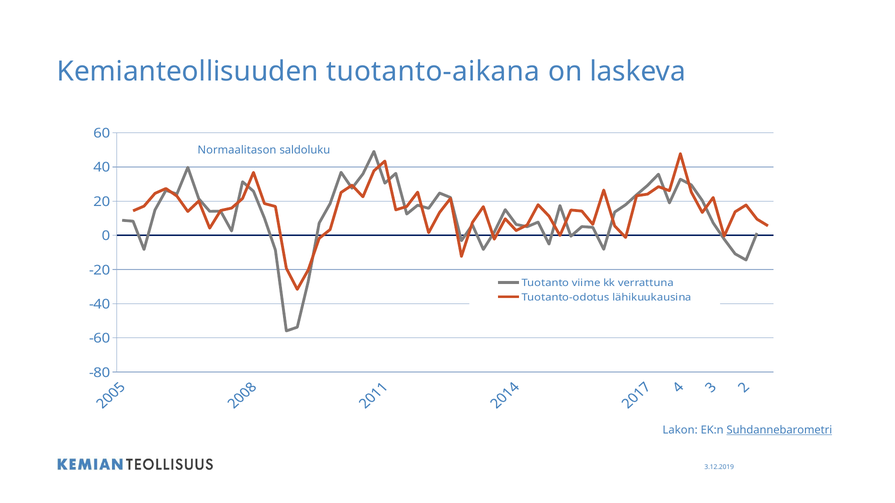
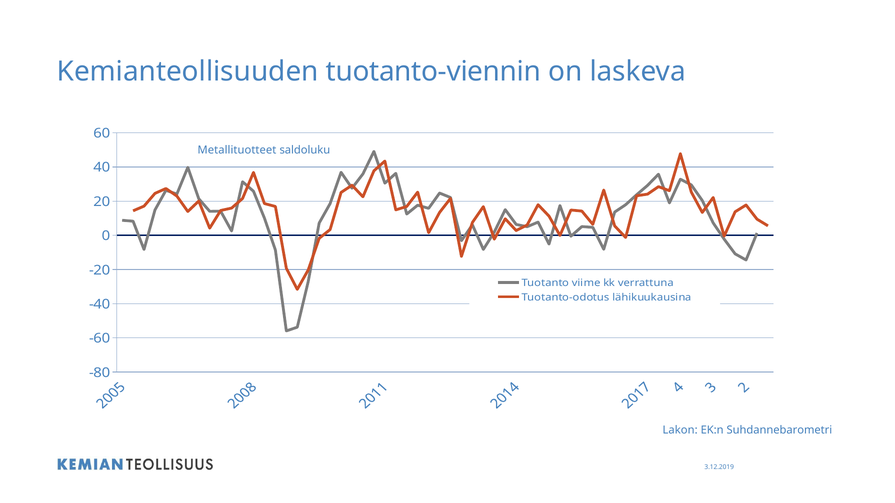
tuotanto-aikana: tuotanto-aikana -> tuotanto-viennin (433, 72)
Normaalitason: Normaalitason -> Metallituotteet (237, 150)
Suhdannebarometri underline: present -> none (779, 430)
